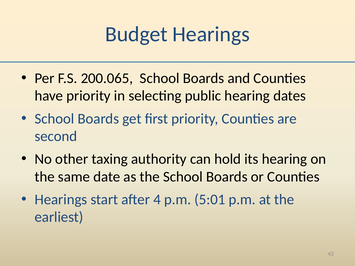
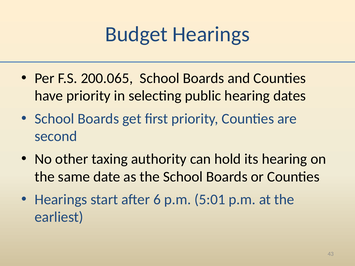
4: 4 -> 6 (157, 200)
